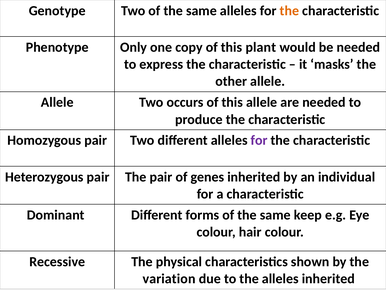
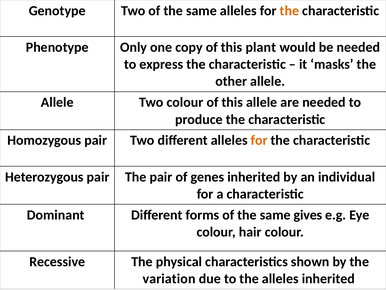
Two occurs: occurs -> colour (185, 102)
for colour: purple -> orange (259, 140)
keep: keep -> gives (308, 215)
